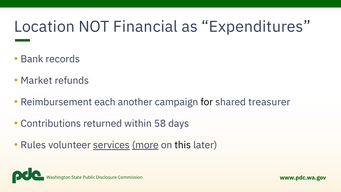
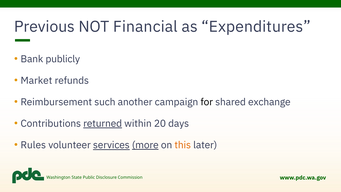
Location: Location -> Previous (45, 27)
records: records -> publicly (63, 59)
each: each -> such (105, 102)
treasurer: treasurer -> exchange (269, 102)
returned underline: none -> present (103, 123)
58: 58 -> 20 (160, 123)
this colour: black -> orange (183, 145)
